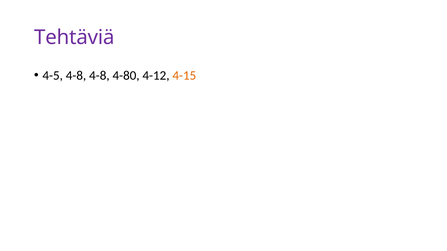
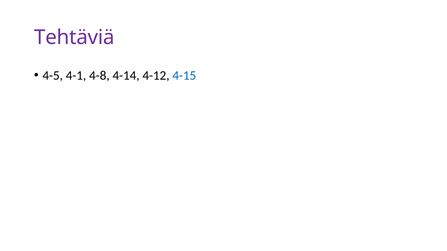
4-5 4-8: 4-8 -> 4-1 (76, 76)
4-80: 4-80 -> 4-14 (126, 76)
4-15 colour: orange -> blue (184, 76)
